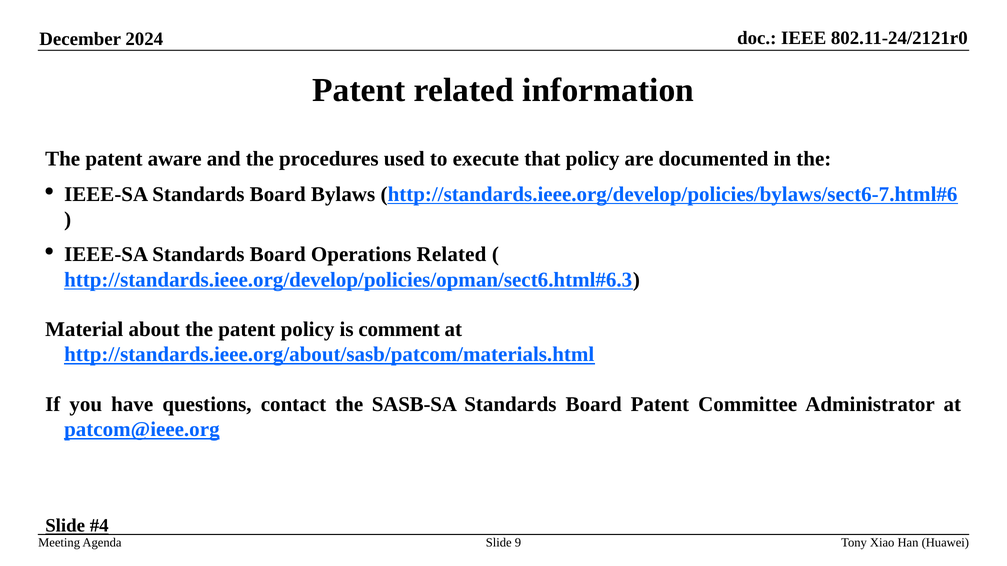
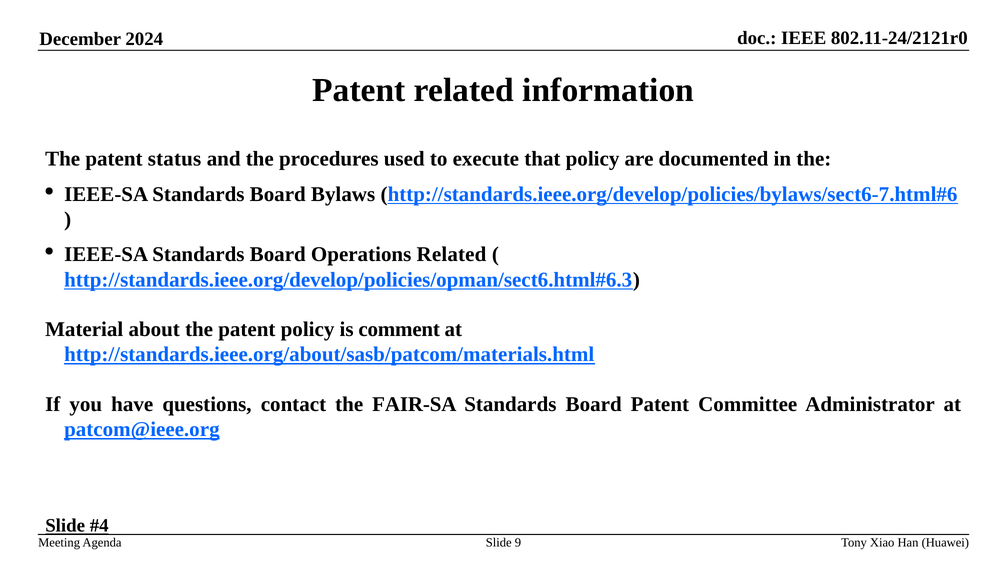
aware: aware -> status (174, 159)
SASB-SA: SASB-SA -> FAIR-SA (414, 405)
